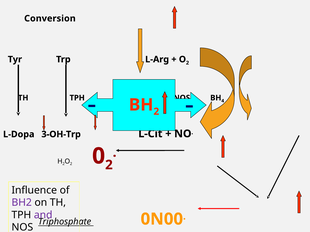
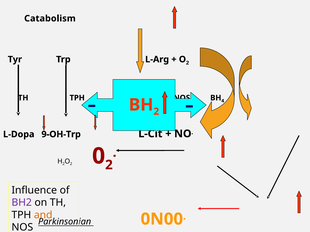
Conversion: Conversion -> Catabolism (50, 18)
3-OH-Trp: 3-OH-Trp -> 9-OH-Trp (61, 135)
and colour: purple -> orange (43, 215)
Triphosphate: Triphosphate -> Parkinsonian (65, 222)
